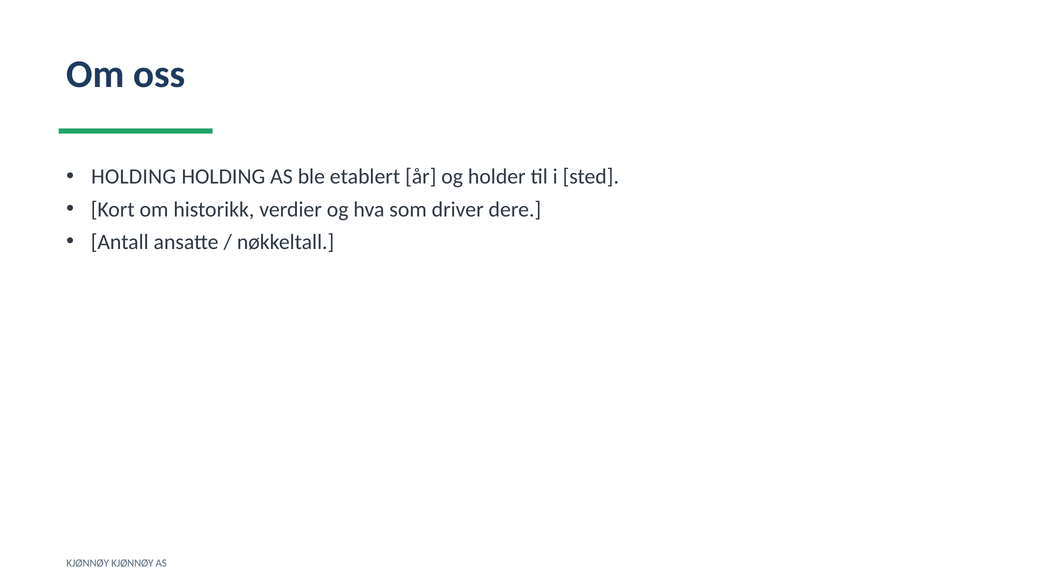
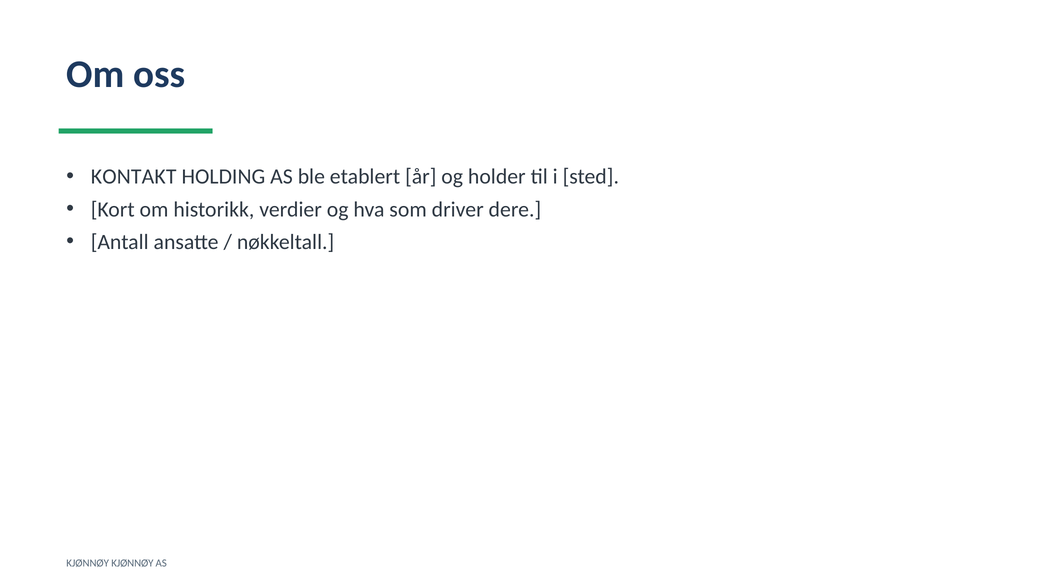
HOLDING: HOLDING -> KONTAKT (134, 177)
